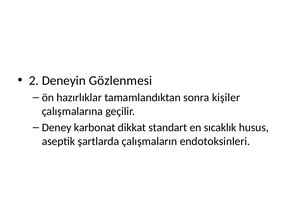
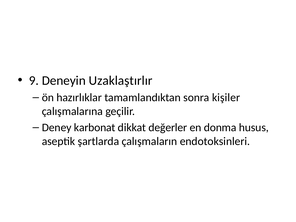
2: 2 -> 9 (34, 81)
Gözlenmesi: Gözlenmesi -> Uzaklaştırlır (121, 81)
standart: standart -> değerler (168, 127)
sıcaklık: sıcaklık -> donma (220, 127)
